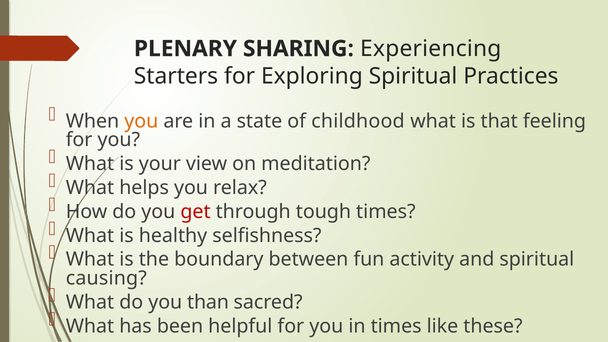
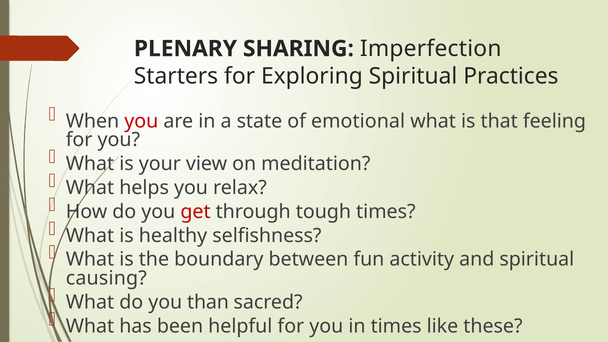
Experiencing: Experiencing -> Imperfection (431, 49)
you colour: orange -> red (141, 121)
childhood: childhood -> emotional (358, 121)
